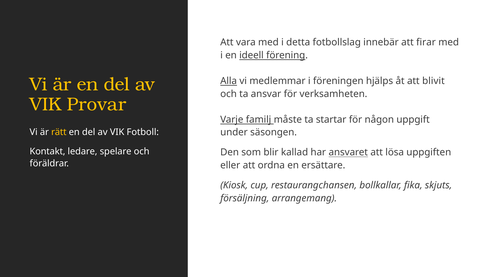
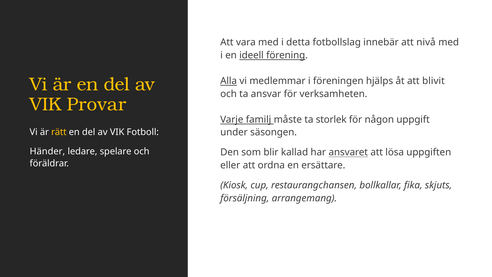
firar: firar -> nivå (426, 42)
startar: startar -> storlek (331, 119)
Kontakt: Kontakt -> Händer (47, 151)
